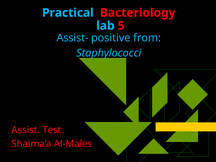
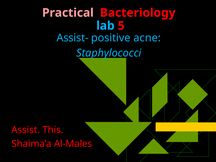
Practical colour: light blue -> pink (68, 13)
from: from -> acne (147, 38)
Test: Test -> This (53, 130)
